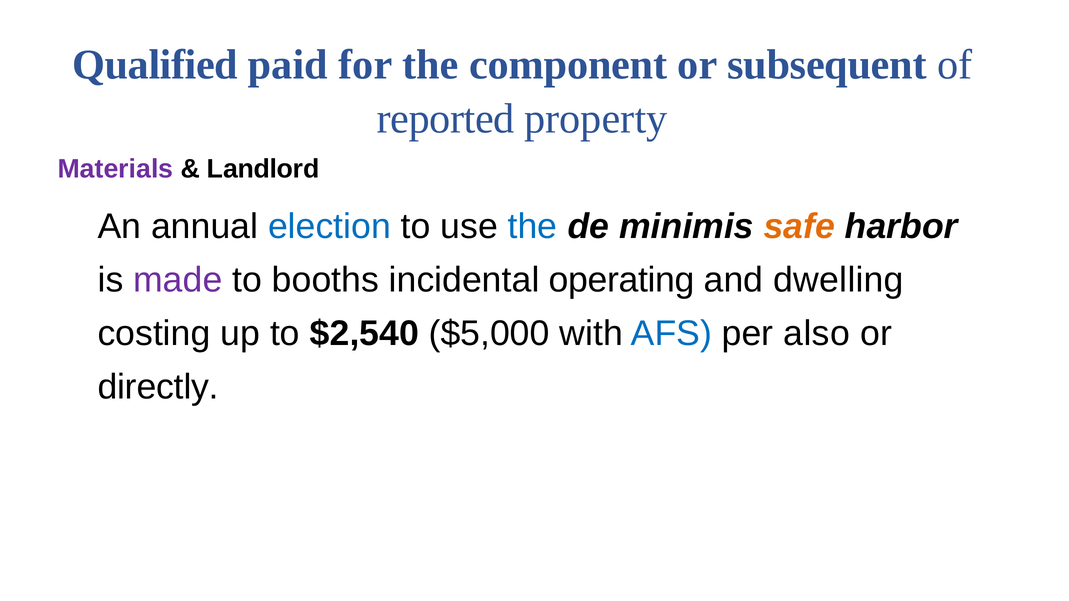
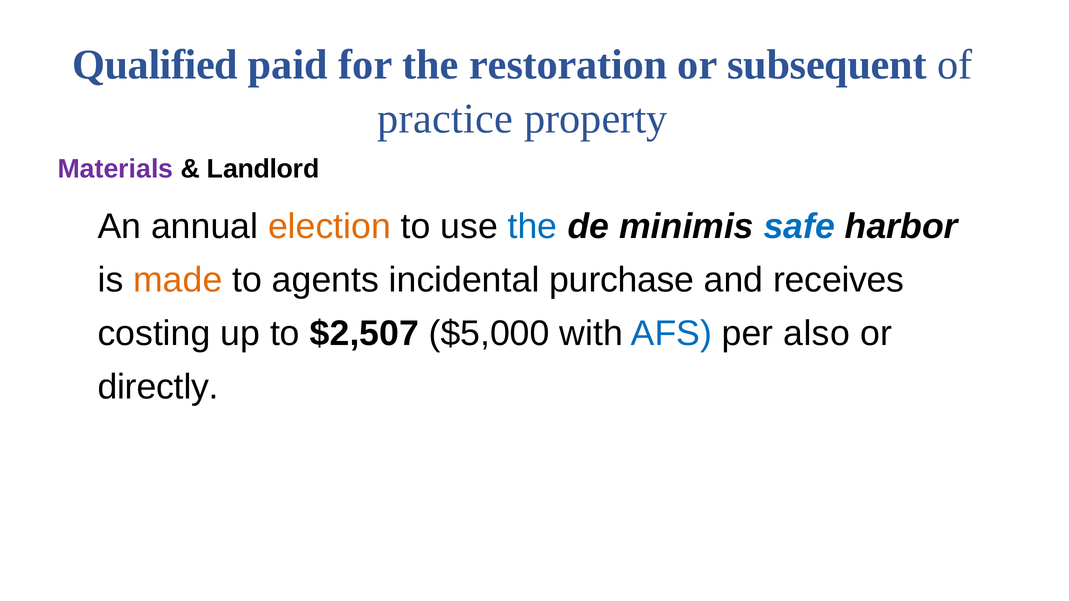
component: component -> restoration (568, 65)
reported: reported -> practice (445, 119)
election colour: blue -> orange (329, 227)
safe colour: orange -> blue (799, 227)
made colour: purple -> orange (178, 280)
booths: booths -> agents (325, 280)
operating: operating -> purchase (622, 280)
dwelling: dwelling -> receives (839, 280)
$2,540: $2,540 -> $2,507 (364, 334)
